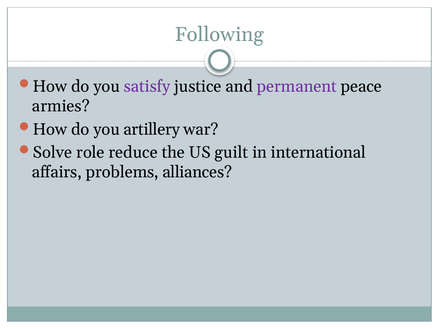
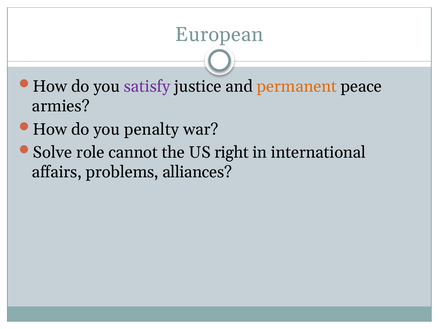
Following: Following -> European (219, 35)
permanent colour: purple -> orange (297, 87)
artillery: artillery -> penalty (152, 129)
reduce: reduce -> cannot (133, 152)
guilt: guilt -> right (232, 152)
